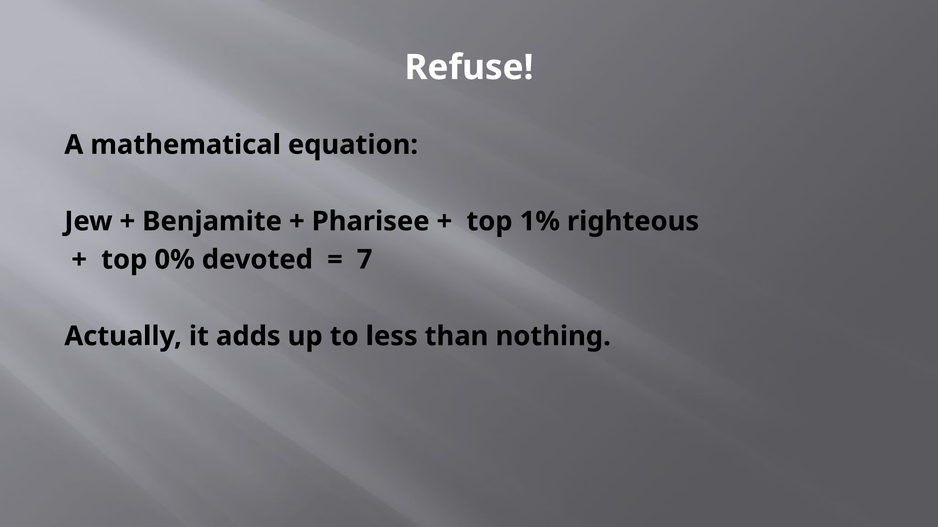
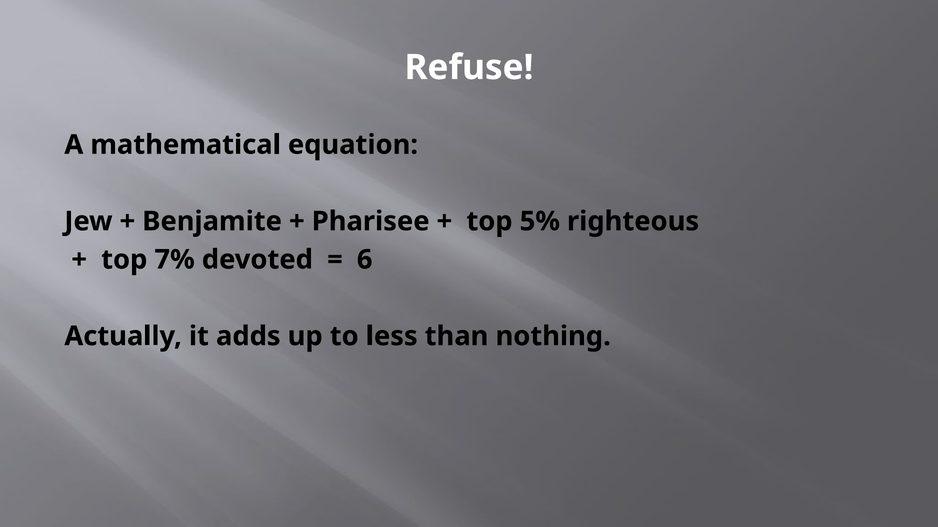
1%: 1% -> 5% (540, 222)
0%: 0% -> 7% (175, 260)
7: 7 -> 6 (365, 260)
